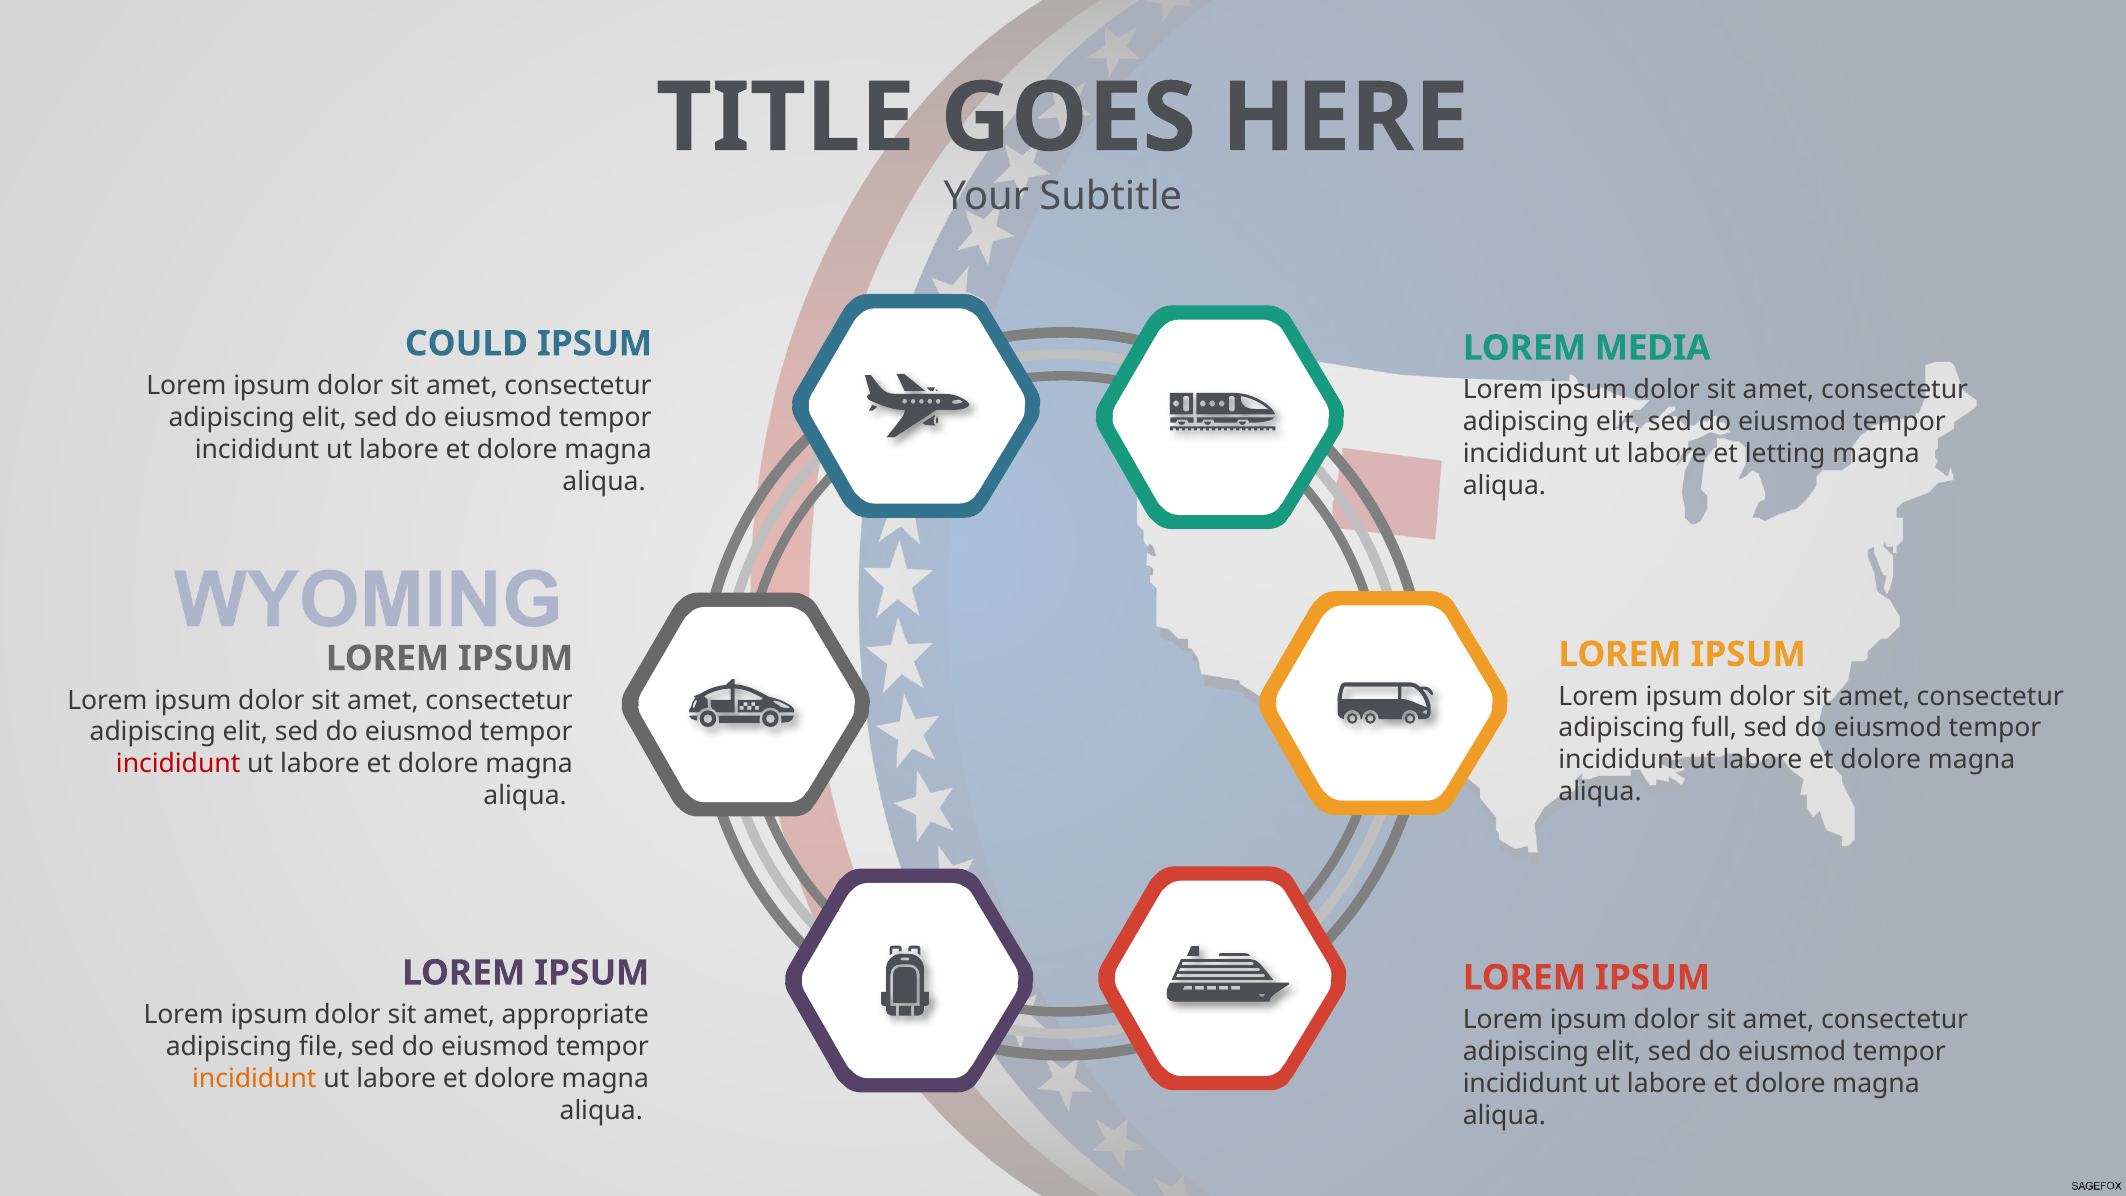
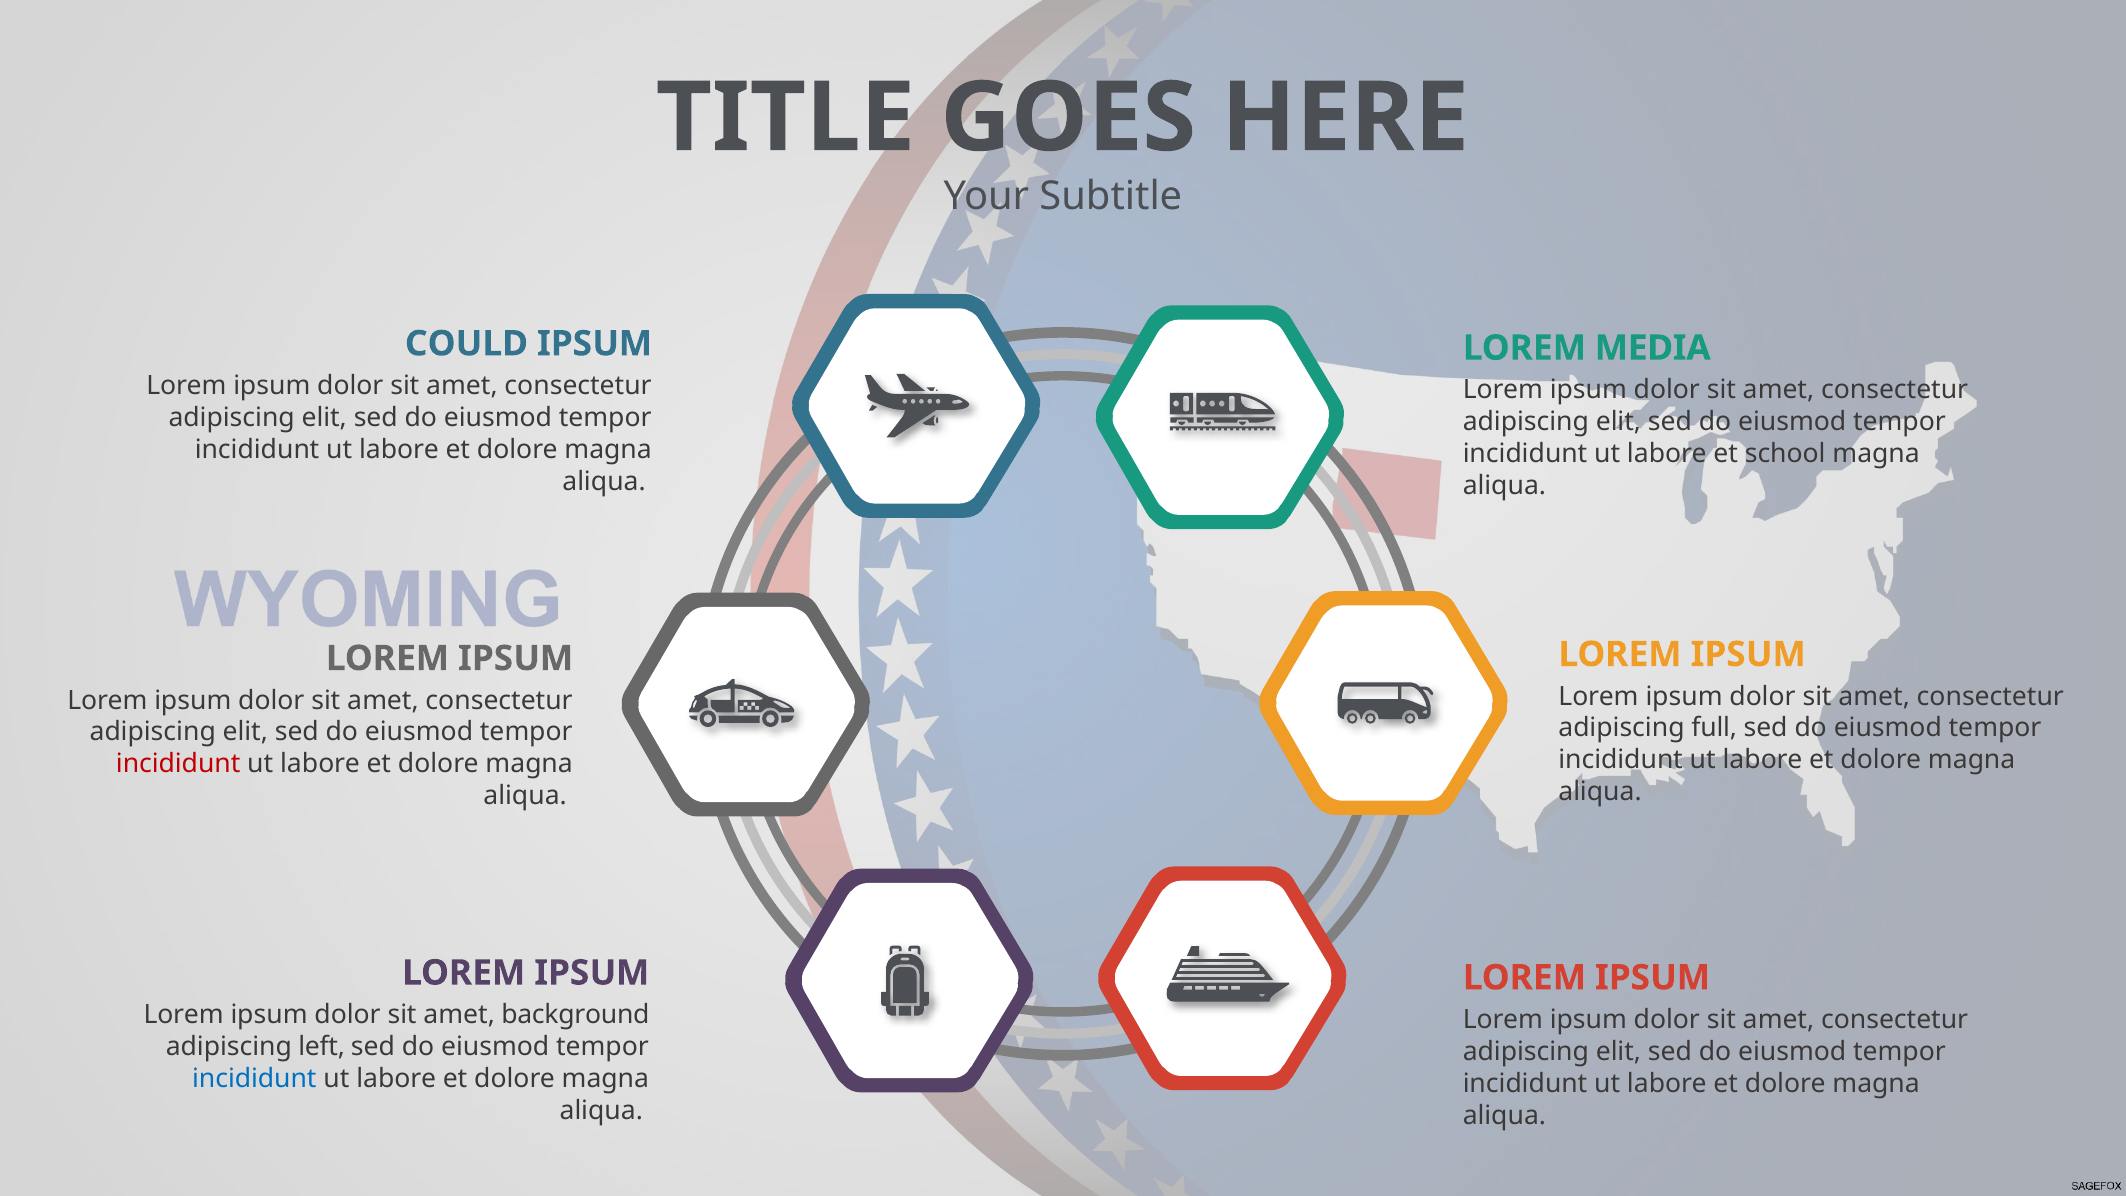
letting: letting -> school (1785, 454)
appropriate: appropriate -> background (575, 1015)
file: file -> left (322, 1047)
incididunt colour: orange -> blue (254, 1078)
